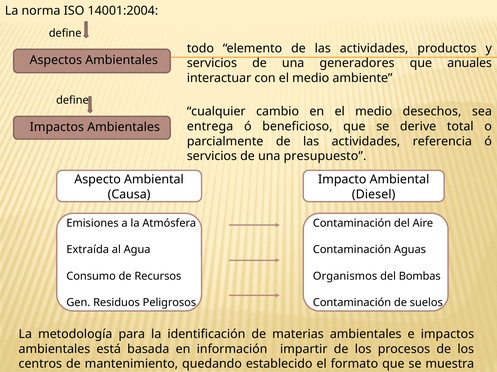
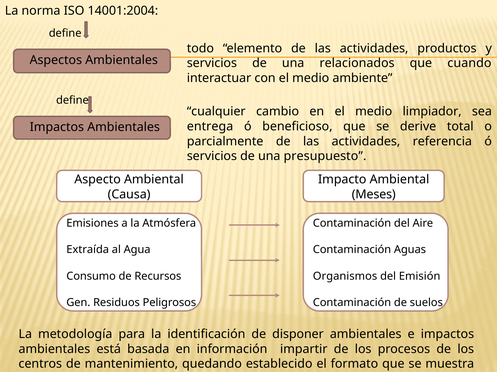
generadores: generadores -> relacionados (357, 63)
anuales: anuales -> cuando (469, 63)
desechos: desechos -> limpiador (432, 112)
Diesel: Diesel -> Meses (374, 195)
Bombas: Bombas -> Emisión (420, 277)
materias: materias -> disponer (298, 335)
